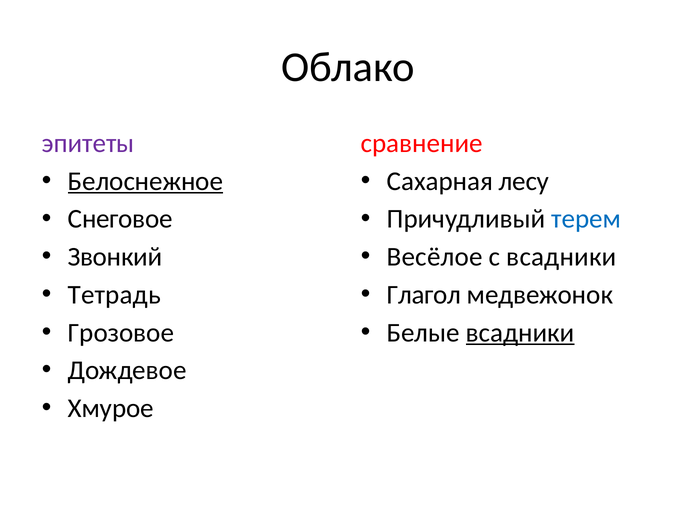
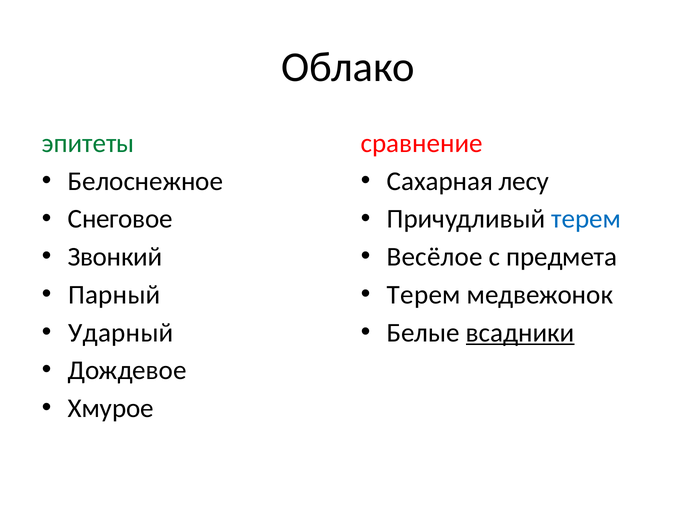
эпитеты colour: purple -> green (88, 143)
Белоснежное underline: present -> none (145, 181)
с всадники: всадники -> предмета (562, 257)
Тетрадь: Тетрадь -> Парный (114, 295)
Глагол: Глагол -> Терем (424, 295)
Грозовое: Грозовое -> Ударный (121, 333)
